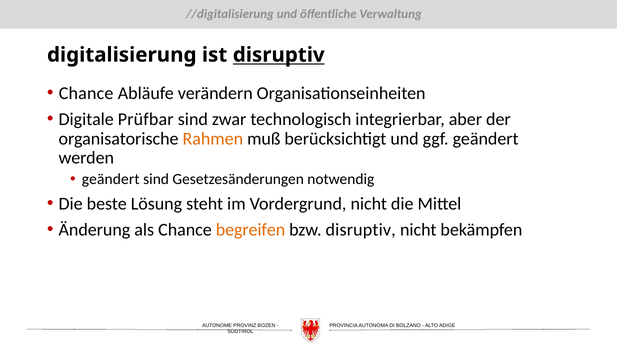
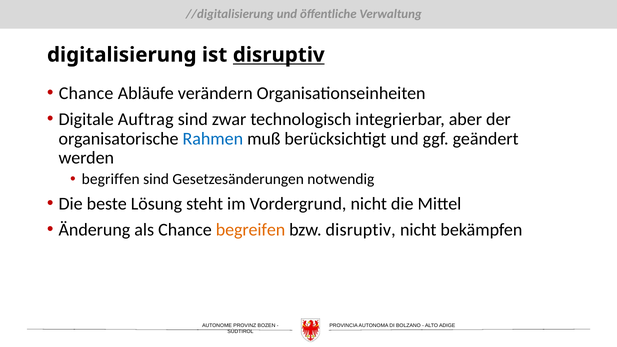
Prüfbar: Prüfbar -> Auftrag (146, 119)
Rahmen colour: orange -> blue (213, 139)
geändert: geändert -> begriffen (111, 179)
